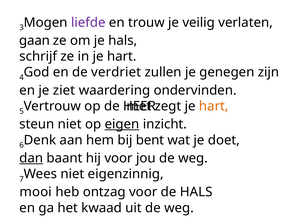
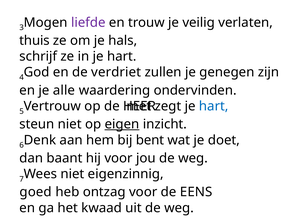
gaan: gaan -> thuis (34, 41)
ziet: ziet -> alle (64, 90)
hart colour: orange -> blue (214, 106)
dan underline: present -> none (31, 158)
mooi: mooi -> goed (36, 192)
de HALS: HALS -> EENS (196, 192)
